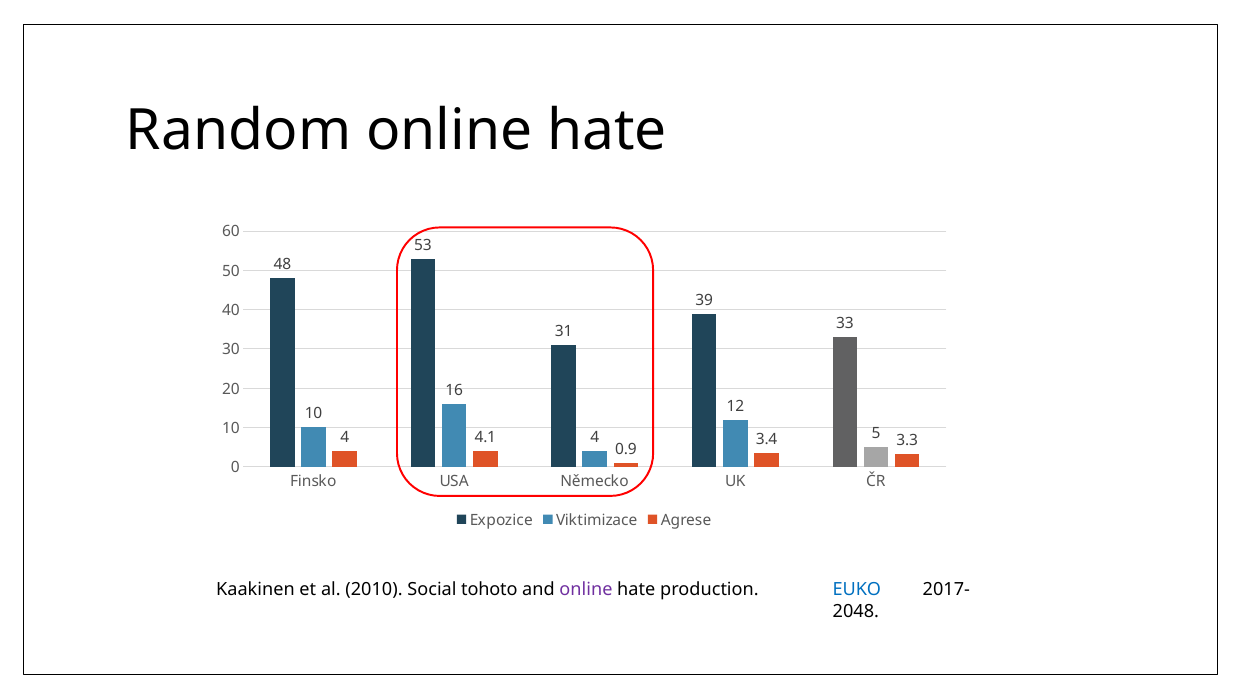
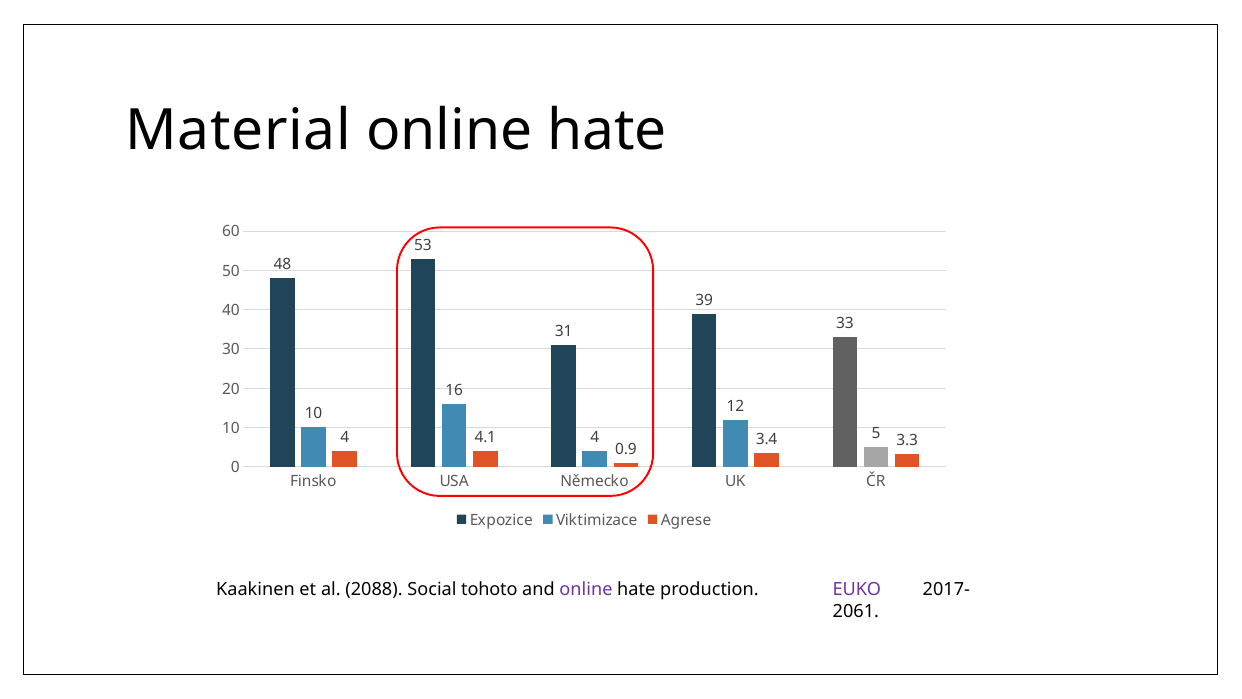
Random: Random -> Material (238, 131)
2010: 2010 -> 2088 (374, 590)
EUKO colour: blue -> purple (857, 589)
2048: 2048 -> 2061 (856, 611)
